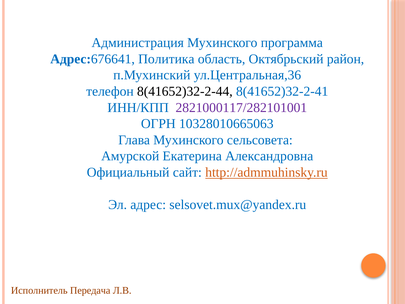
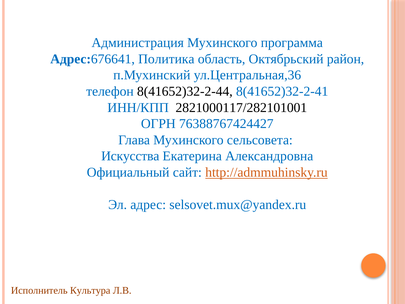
2821000117/282101001 colour: purple -> black (241, 107)
10328010665063: 10328010665063 -> 76388767424427 (226, 124)
Амурской: Амурской -> Искусства (130, 156)
Передача: Передача -> Культура (90, 290)
